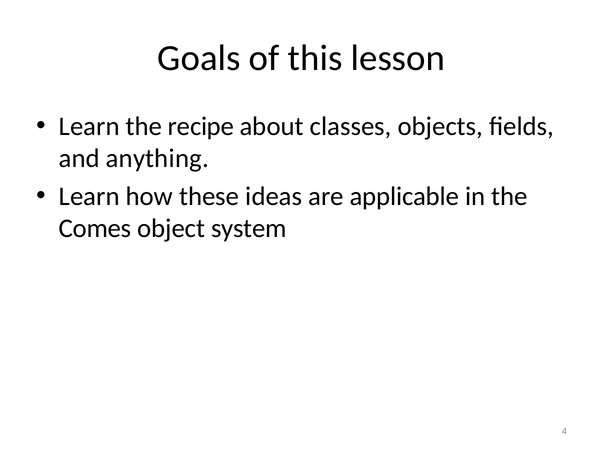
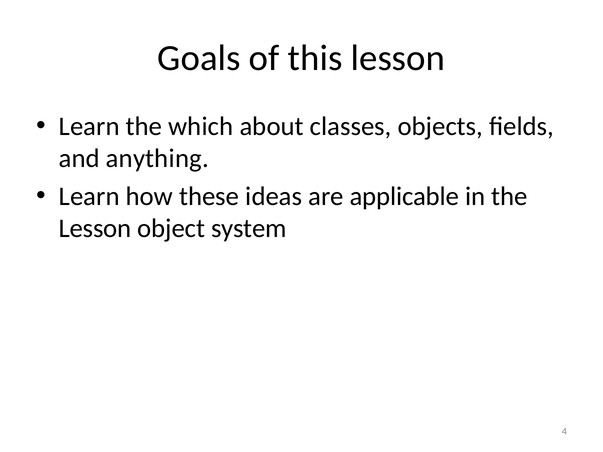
recipe: recipe -> which (201, 127)
Comes: Comes -> Lesson (95, 228)
